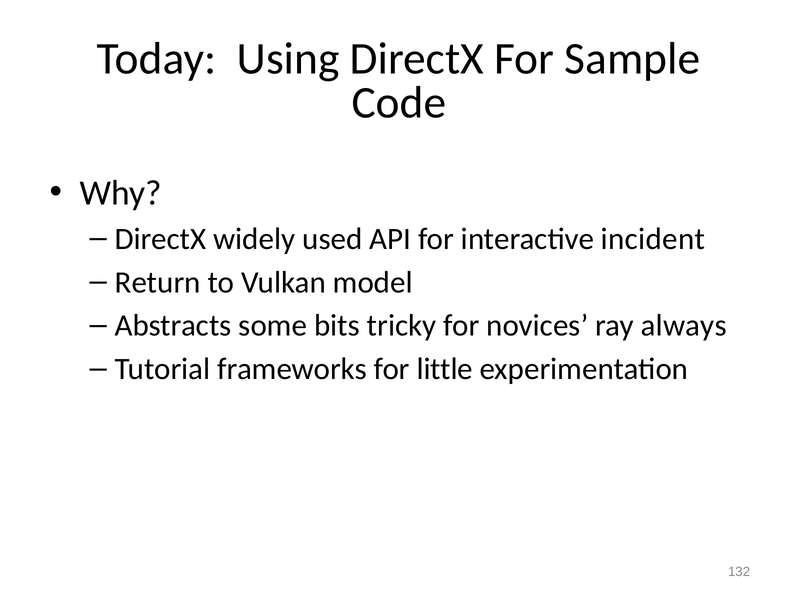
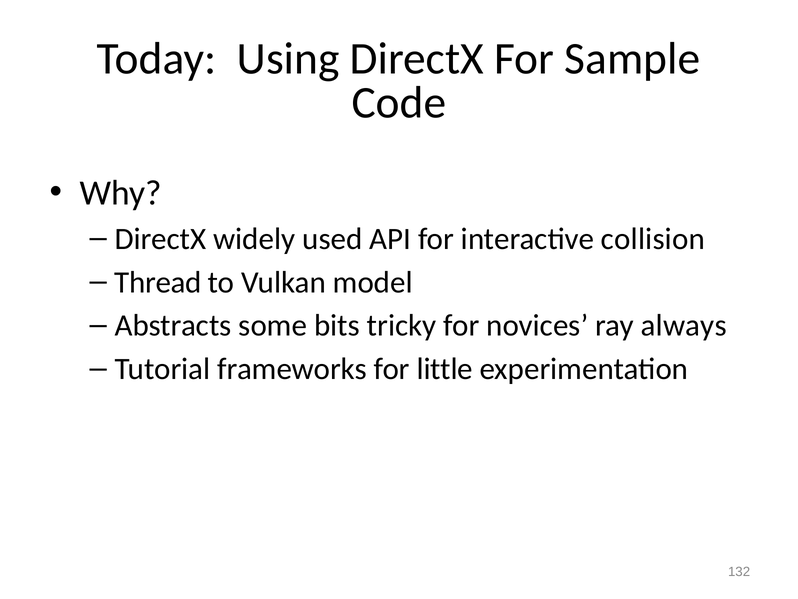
incident: incident -> collision (653, 239)
Return: Return -> Thread (158, 282)
